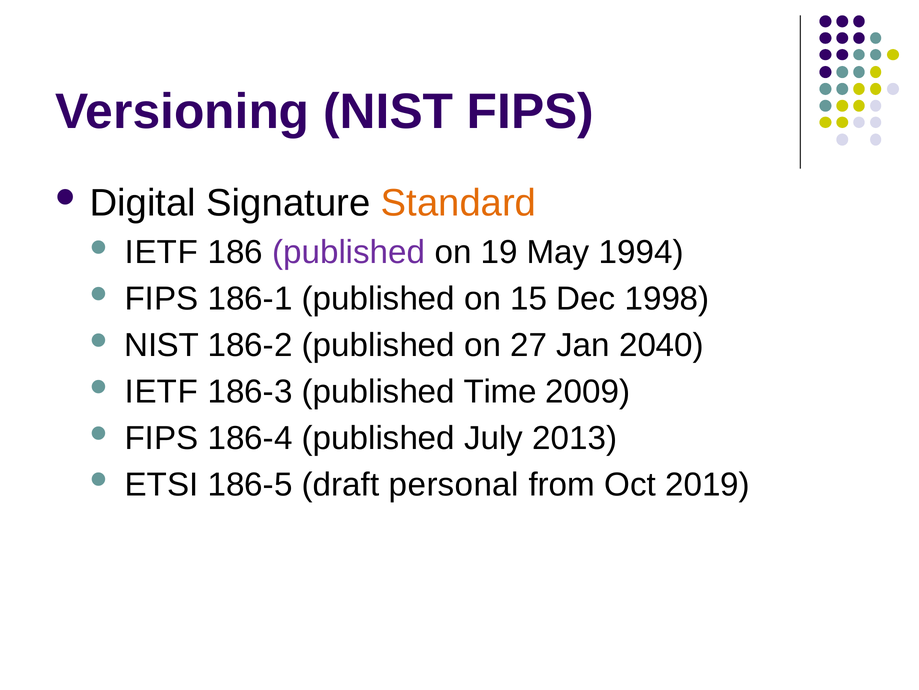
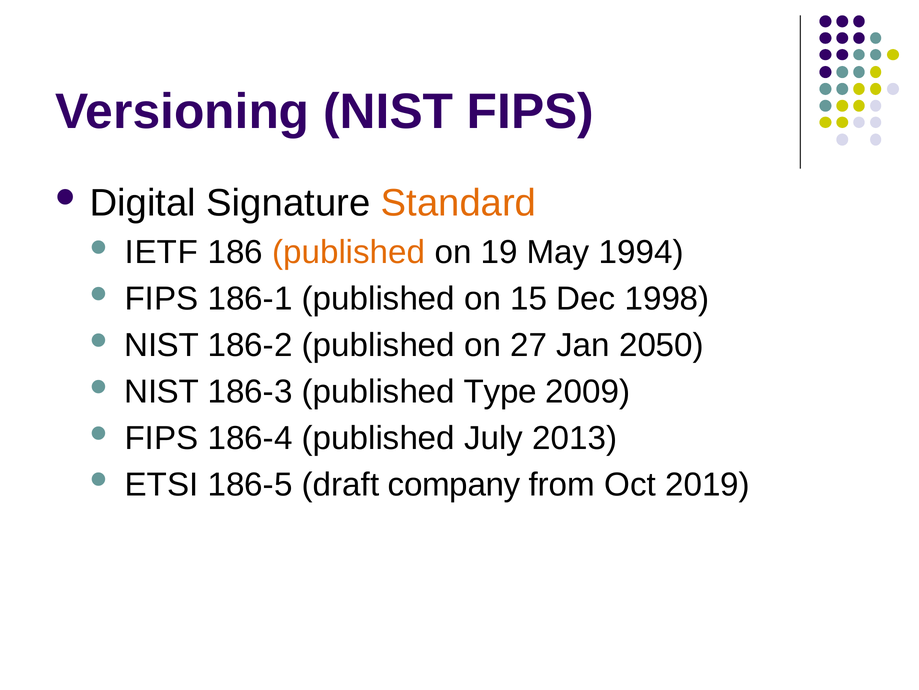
published colour: purple -> orange (349, 252)
2040: 2040 -> 2050 (661, 345)
IETF: IETF -> NIST (162, 391)
Time: Time -> Type (500, 391)
personal: personal -> company (454, 484)
